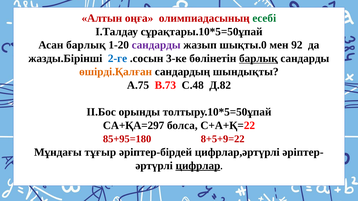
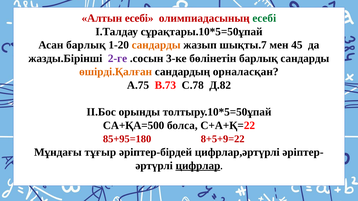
Алтын оңға: оңға -> есебі (139, 18)
сандарды colour: purple -> orange (156, 45)
шықты.0: шықты.0 -> шықты.7 (243, 45)
92: 92 -> 45 (297, 45)
2-ге colour: blue -> purple (118, 59)
барлық underline: present -> none (258, 59)
шындықты: шындықты -> орналасқан (246, 72)
С.48: С.48 -> С.78 (193, 85)
СА+ҚА=297: СА+ҚА=297 -> СА+ҚА=500 (134, 126)
